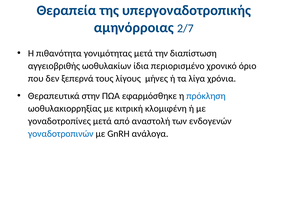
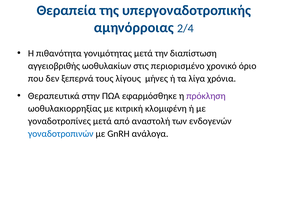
2/7: 2/7 -> 2/4 (185, 28)
ίδια: ίδια -> στις (141, 66)
πρόκληση colour: blue -> purple (206, 96)
